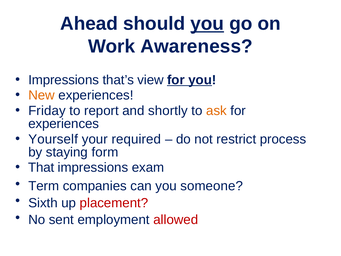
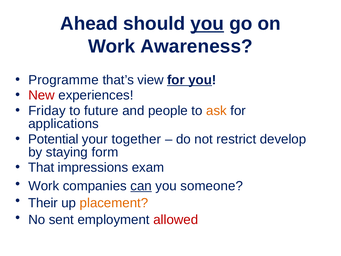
Impressions: Impressions -> Programme (64, 80)
New colour: orange -> red (42, 95)
report: report -> future (101, 111)
shortly: shortly -> people (168, 111)
experiences: experiences -> applications (64, 124)
Yourself: Yourself -> Potential (53, 139)
required: required -> together (136, 139)
process: process -> develop (283, 139)
Term: Term -> Work (44, 186)
can underline: none -> present (141, 186)
Sixth: Sixth -> Their (43, 203)
placement colour: red -> orange (114, 203)
